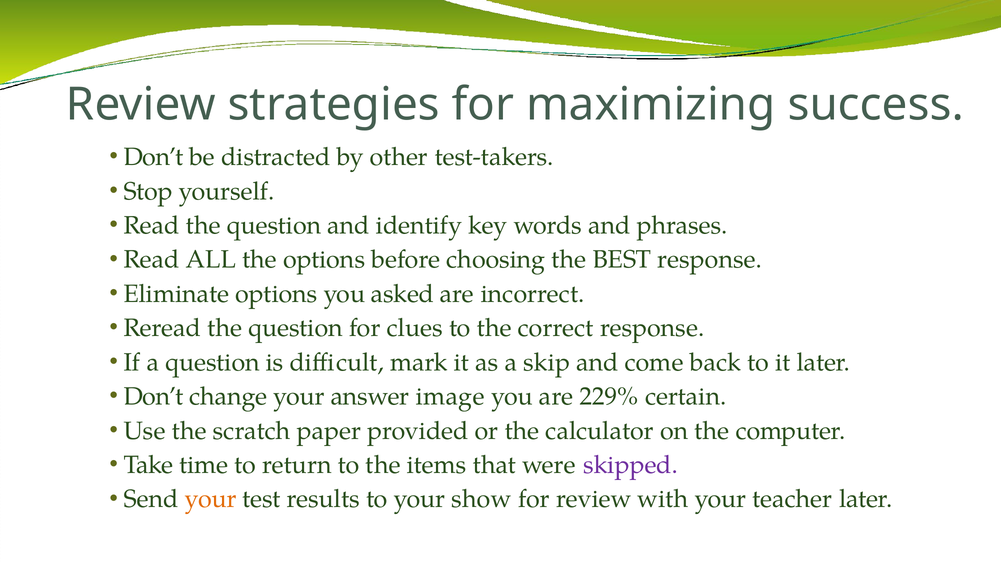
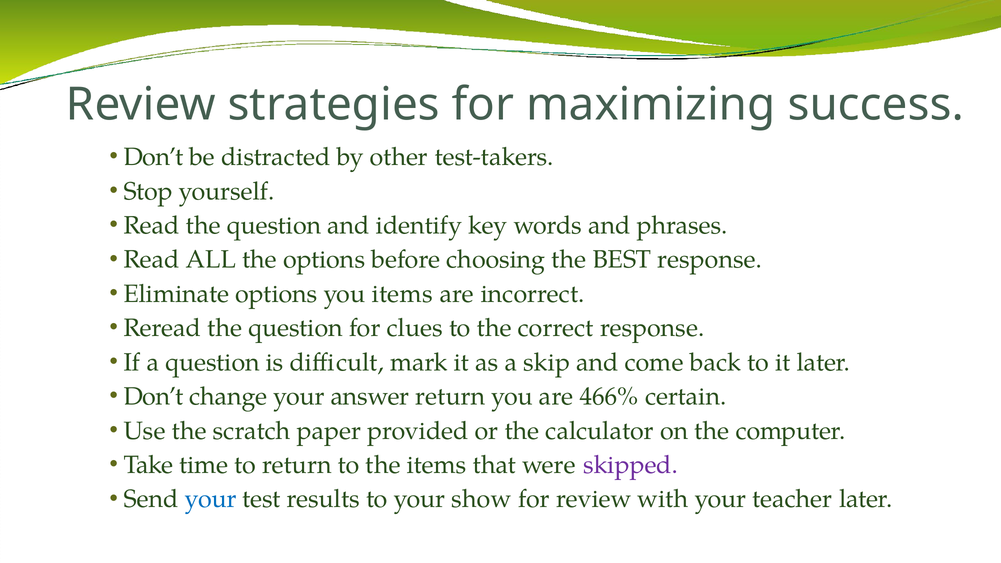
you asked: asked -> items (402, 294)
answer image: image -> return (450, 397)
229%: 229% -> 466% (609, 397)
your colour: orange -> blue (211, 499)
